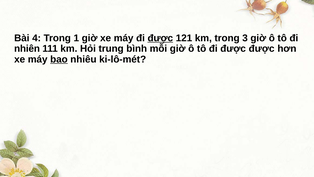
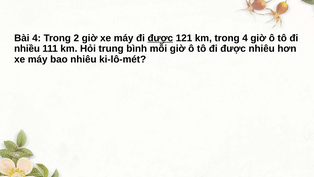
1: 1 -> 2 (76, 38)
trong 3: 3 -> 4 (245, 38)
nhiên: nhiên -> nhiều (27, 49)
được được: được -> nhiêu (262, 49)
bao underline: present -> none (59, 59)
